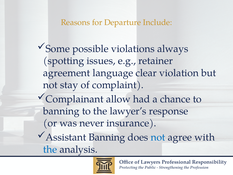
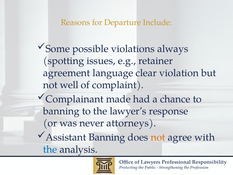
stay: stay -> well (69, 85)
allow: allow -> made (118, 99)
insurance: insurance -> attorneys (131, 123)
not colour: blue -> orange (158, 137)
